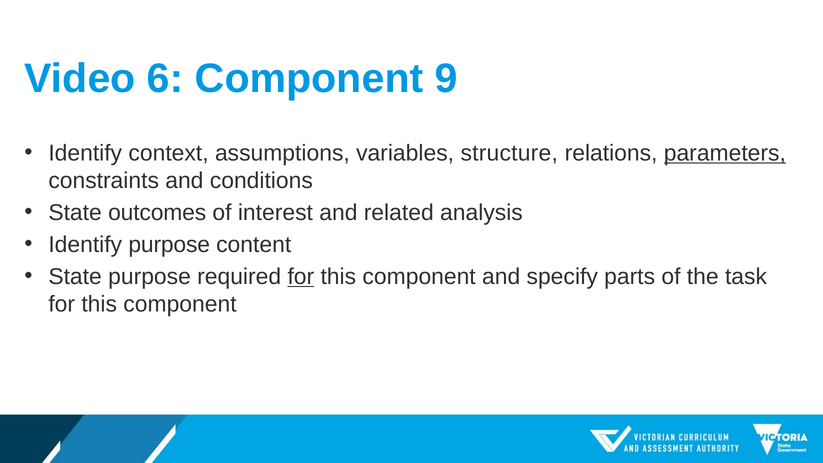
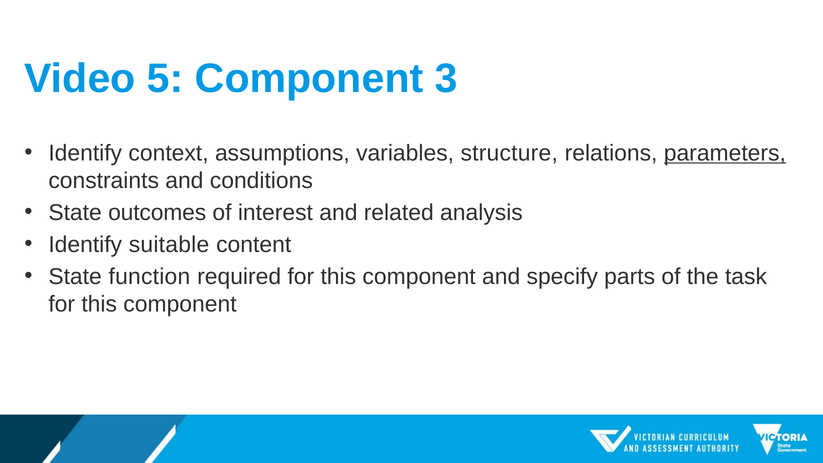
6: 6 -> 5 (165, 78)
9: 9 -> 3 (446, 78)
Identify purpose: purpose -> suitable (169, 245)
State purpose: purpose -> function (149, 277)
for underline: present -> none (301, 277)
